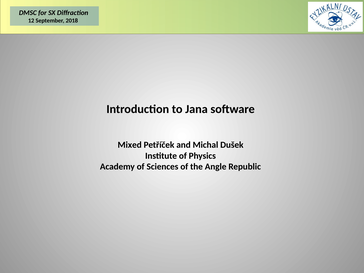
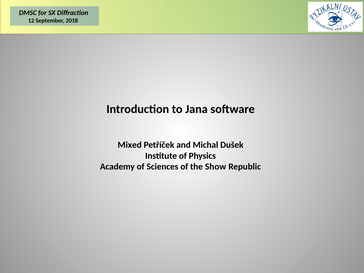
Angle: Angle -> Show (216, 167)
